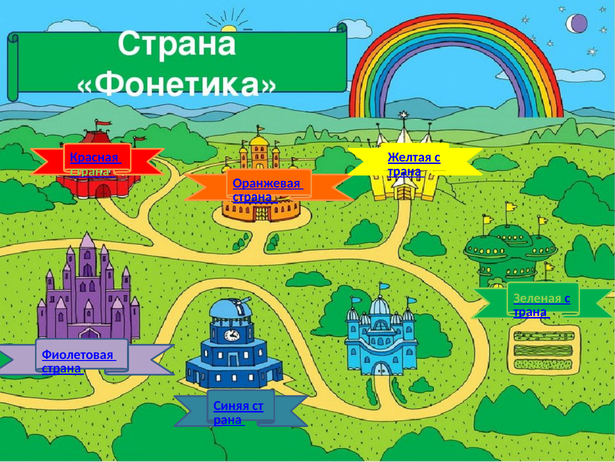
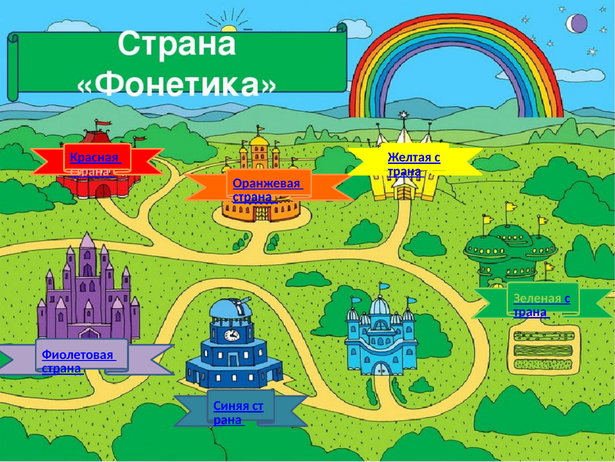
страна colour: light green -> pink (90, 171)
